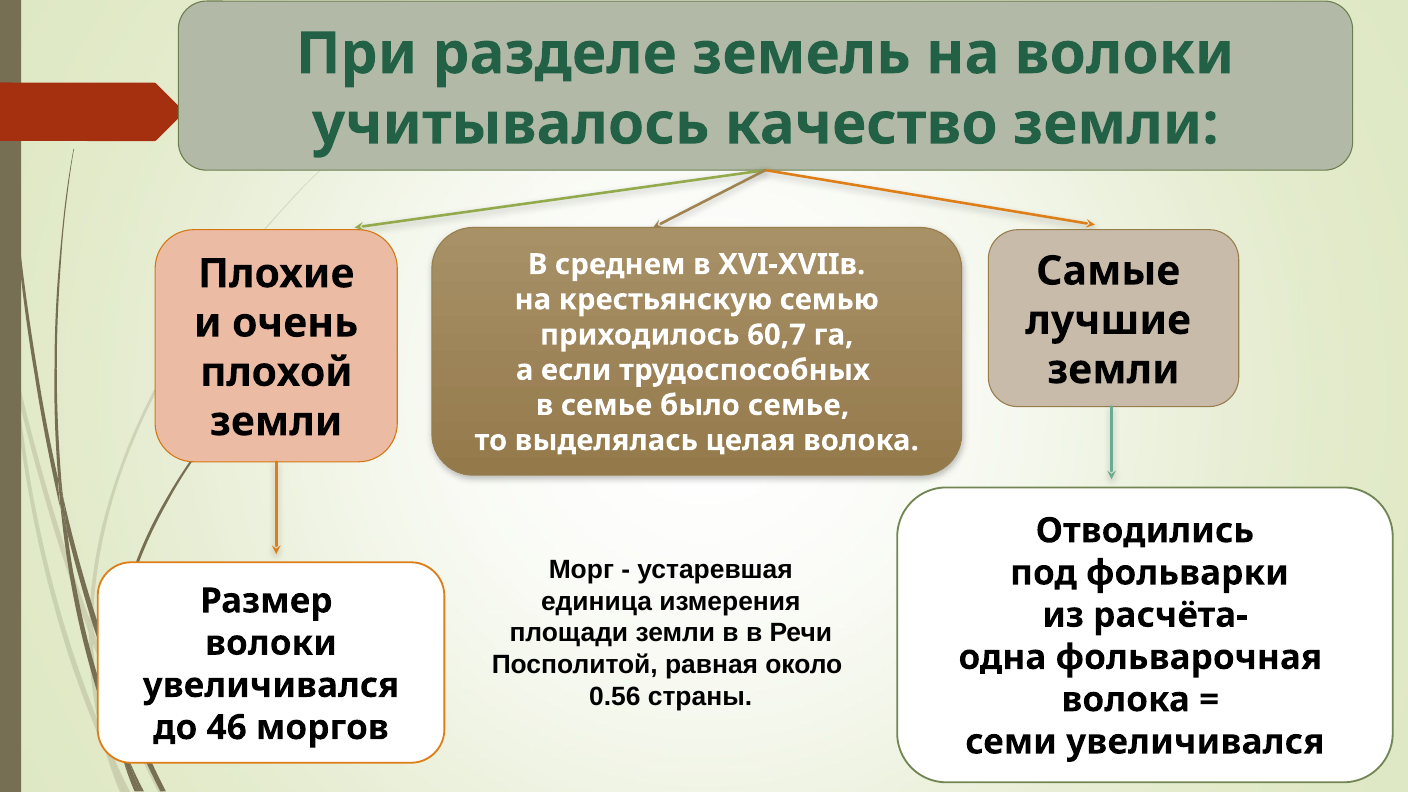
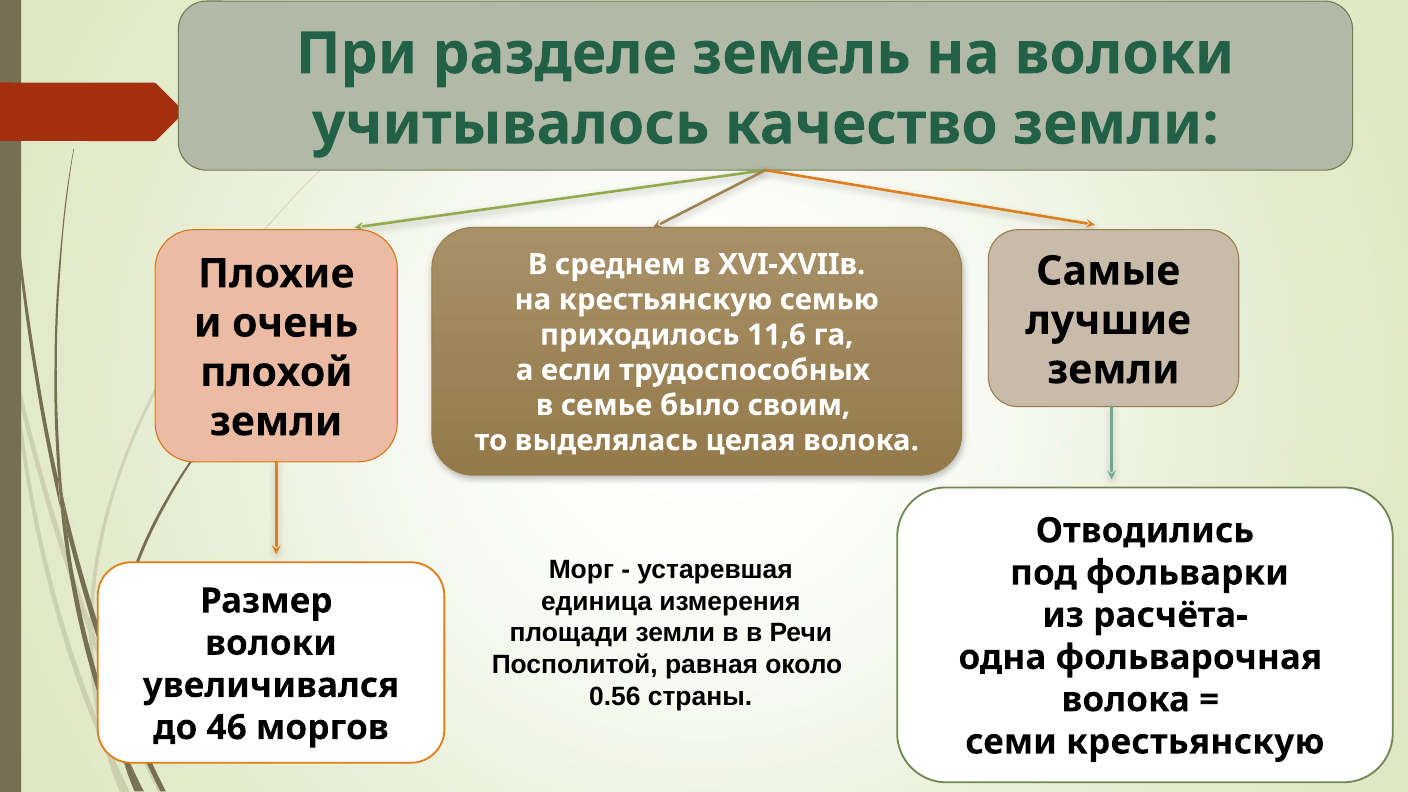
60,7: 60,7 -> 11,6 (777, 335)
было семье: семье -> своим (799, 405)
семи увеличивался: увеличивался -> крестьянскую (1195, 742)
